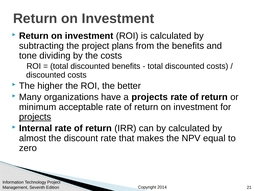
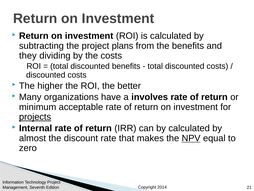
tone: tone -> they (28, 56)
a projects: projects -> involves (150, 97)
NPV underline: none -> present (191, 138)
